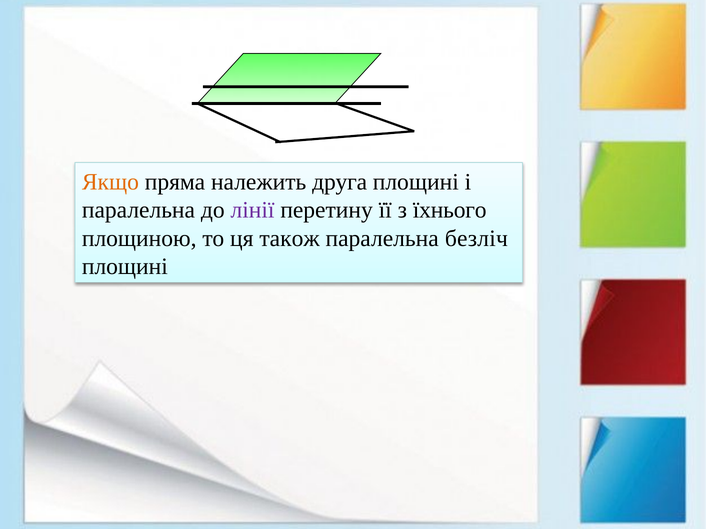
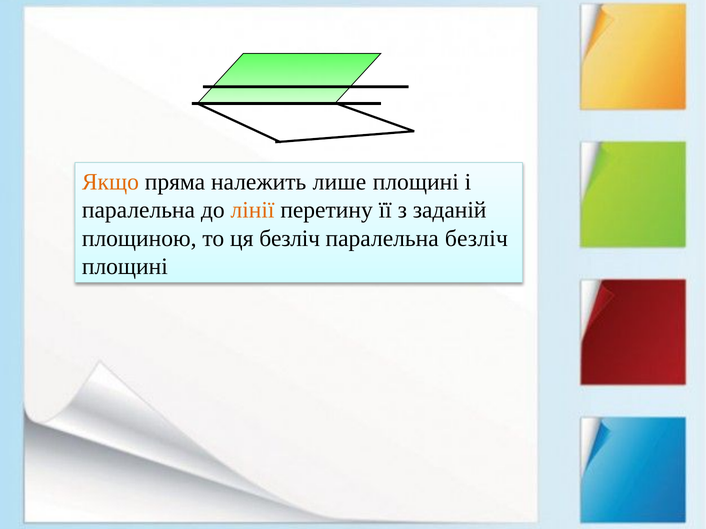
друга: друга -> лише (339, 182)
лінії colour: purple -> orange (252, 210)
їхнього: їхнього -> заданій (450, 210)
ця також: також -> безліч (290, 238)
